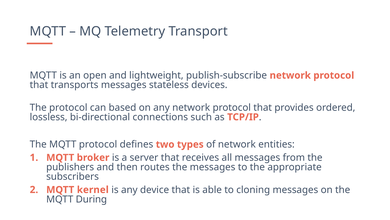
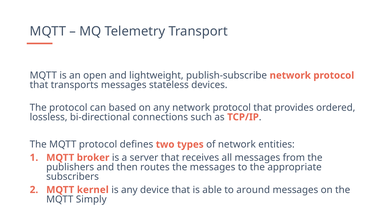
cloning: cloning -> around (253, 189)
During: During -> Simply (91, 199)
